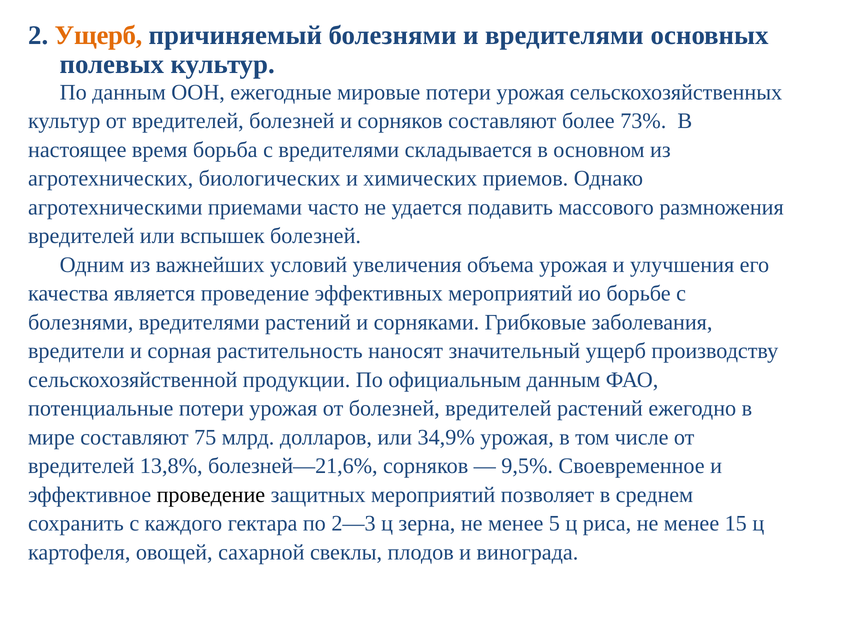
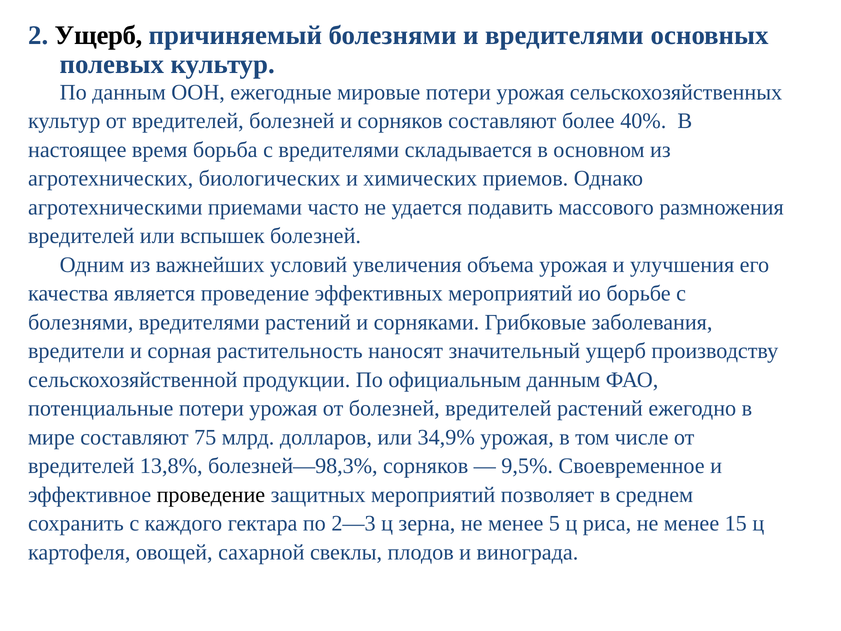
Ущерб colour: orange -> black (99, 35)
73%: 73% -> 40% (643, 121)
болезней—21,6%: болезней—21,6% -> болезней—98,3% (293, 466)
